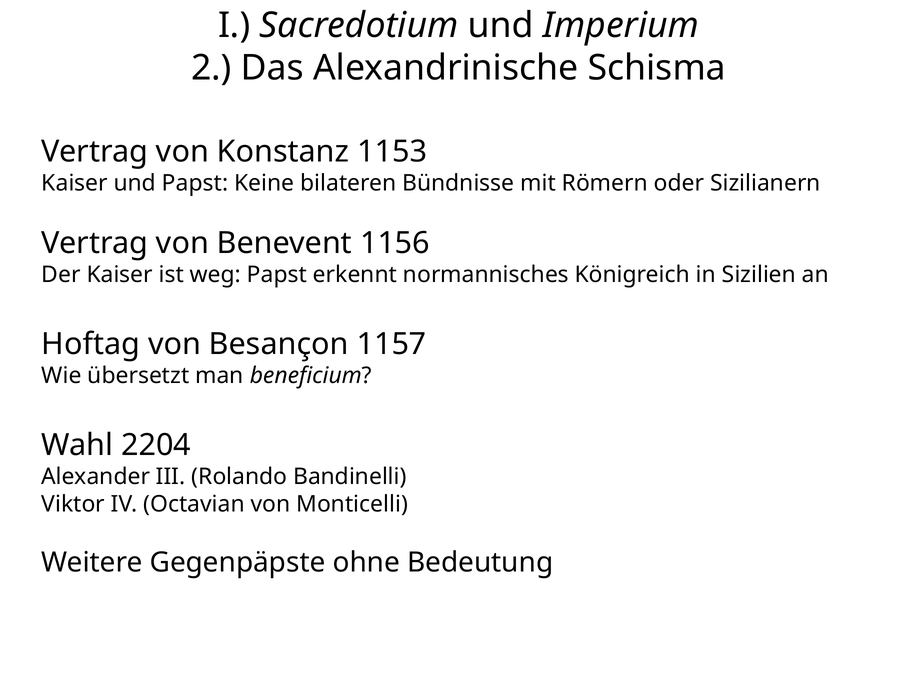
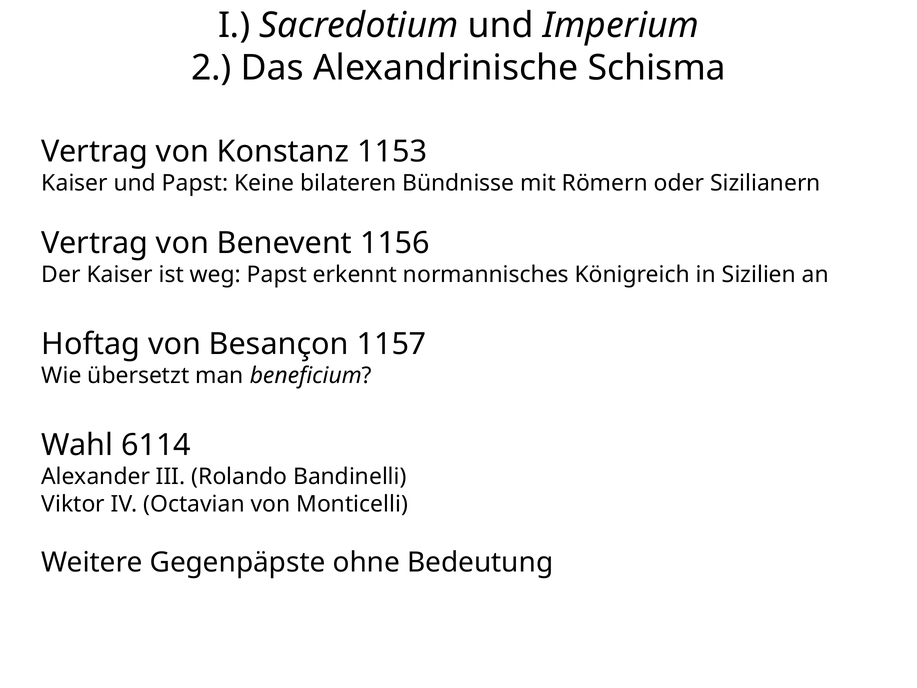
2204: 2204 -> 6114 (156, 445)
